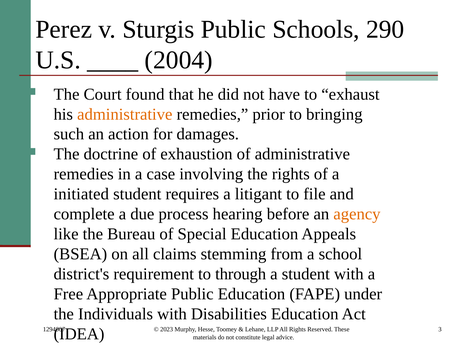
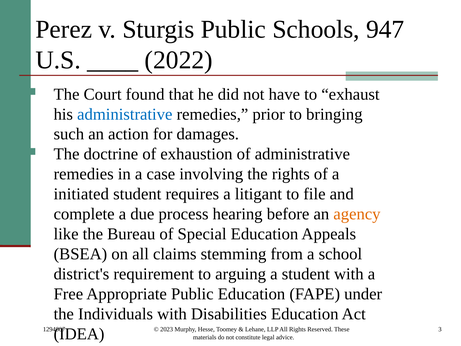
290: 290 -> 947 (385, 29)
2004: 2004 -> 2022 (179, 60)
administrative colour: orange -> blue (125, 114)
through: through -> arguing (241, 274)
